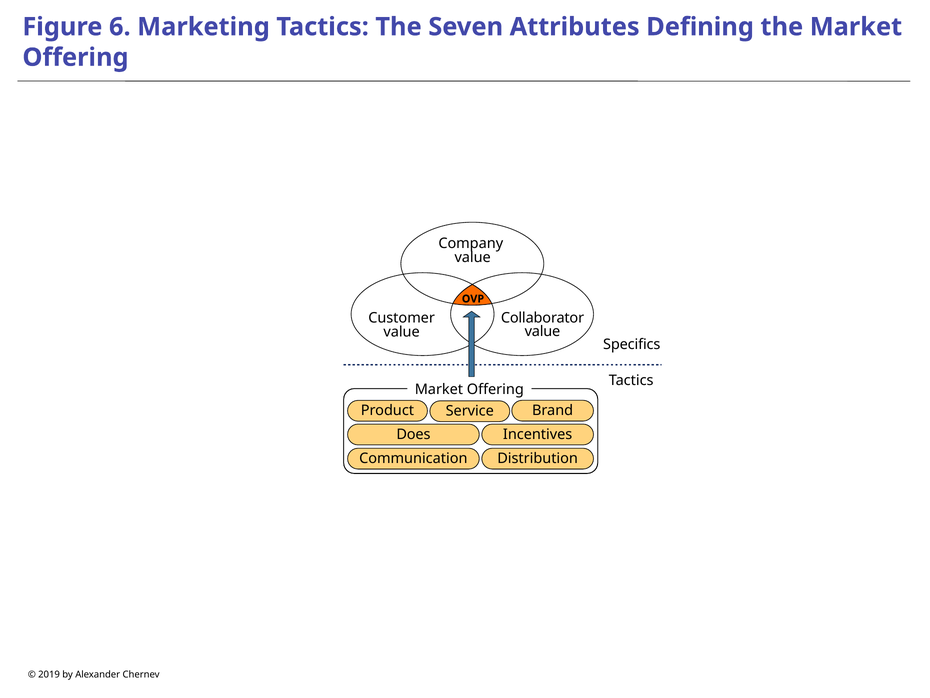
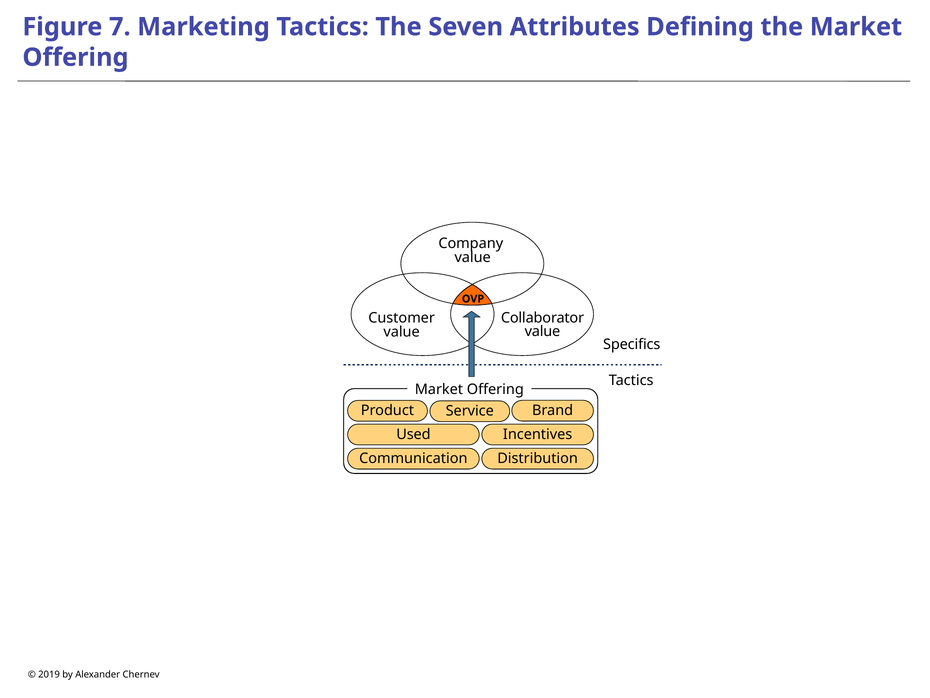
6: 6 -> 7 (120, 27)
Does: Does -> Used (413, 434)
